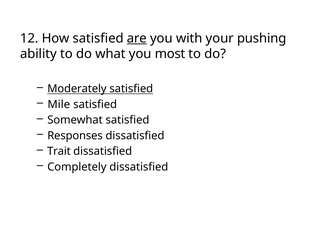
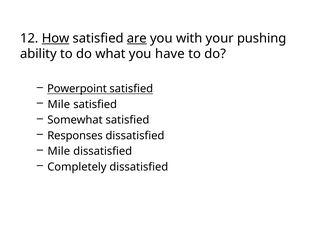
How underline: none -> present (56, 38)
most: most -> have (170, 54)
Moderately: Moderately -> Powerpoint (77, 89)
Trait: Trait -> Mile (59, 151)
